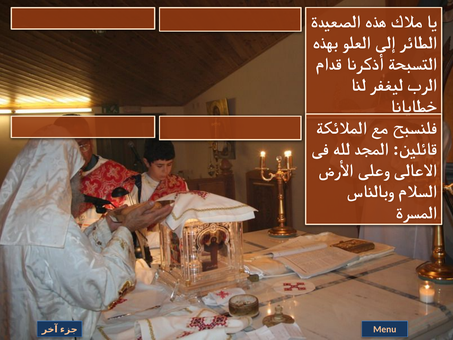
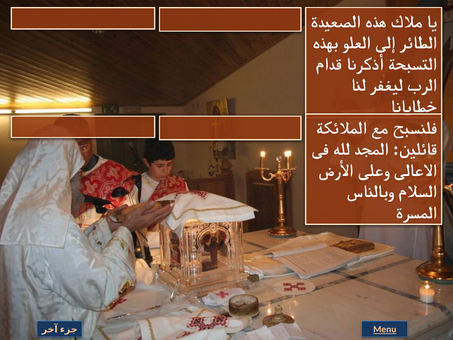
Menu underline: none -> present (385, 329)
